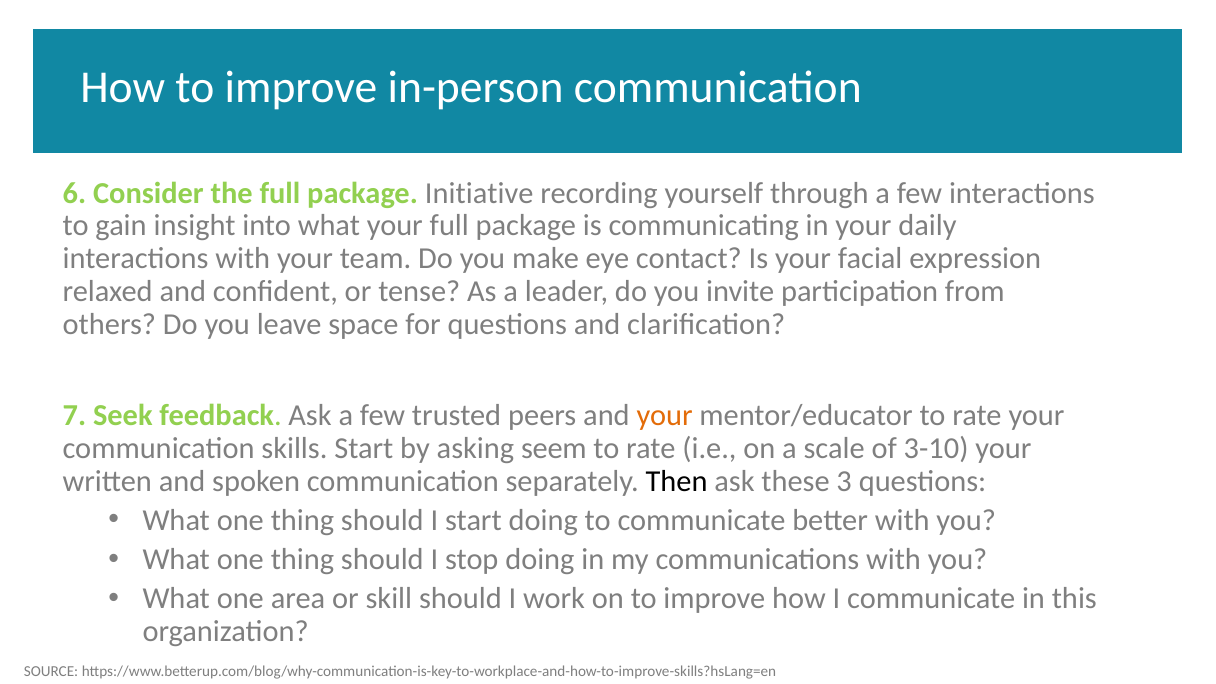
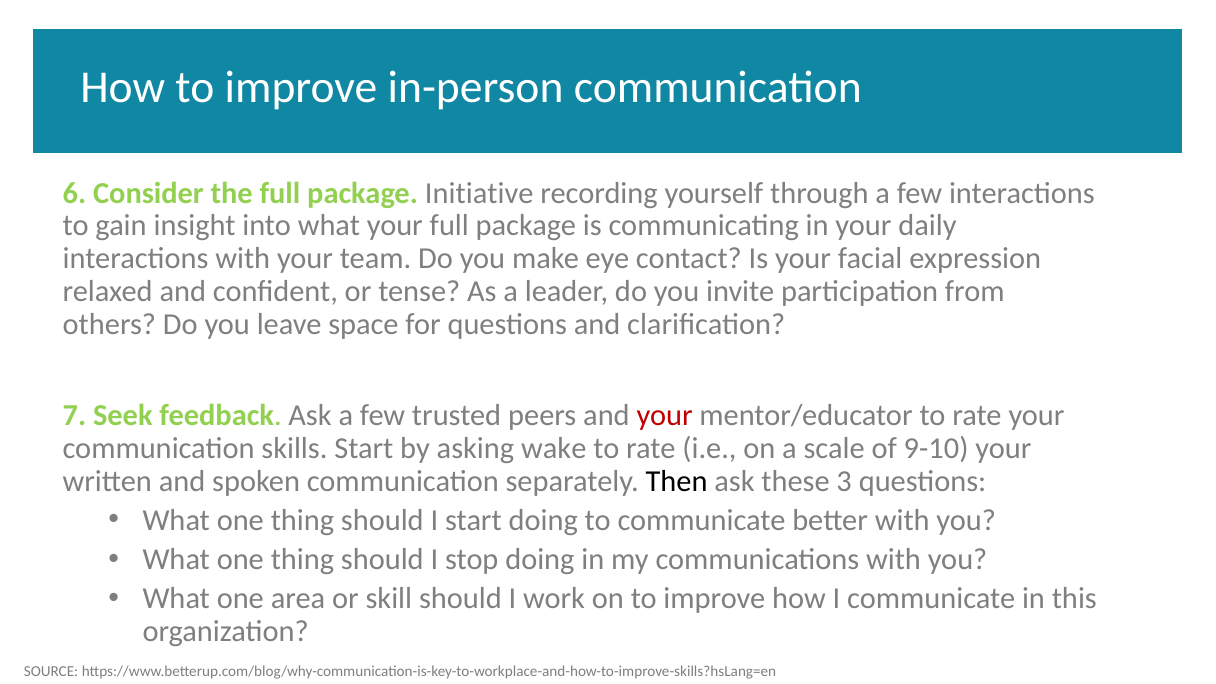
your colour: orange -> red (665, 415)
seem: seem -> wake (554, 448)
3-10: 3-10 -> 9-10 (936, 448)
